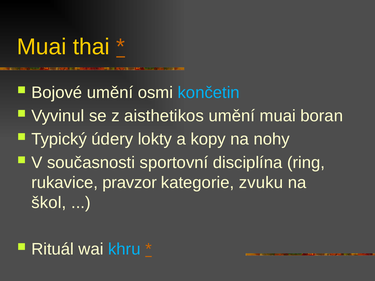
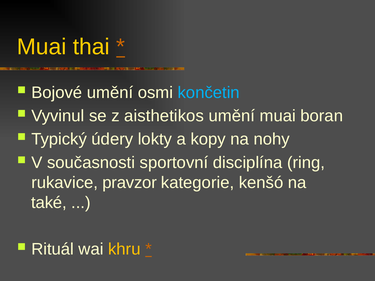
zvuku: zvuku -> kenšó (261, 183)
škol: škol -> také (49, 203)
khru colour: light blue -> yellow (124, 249)
